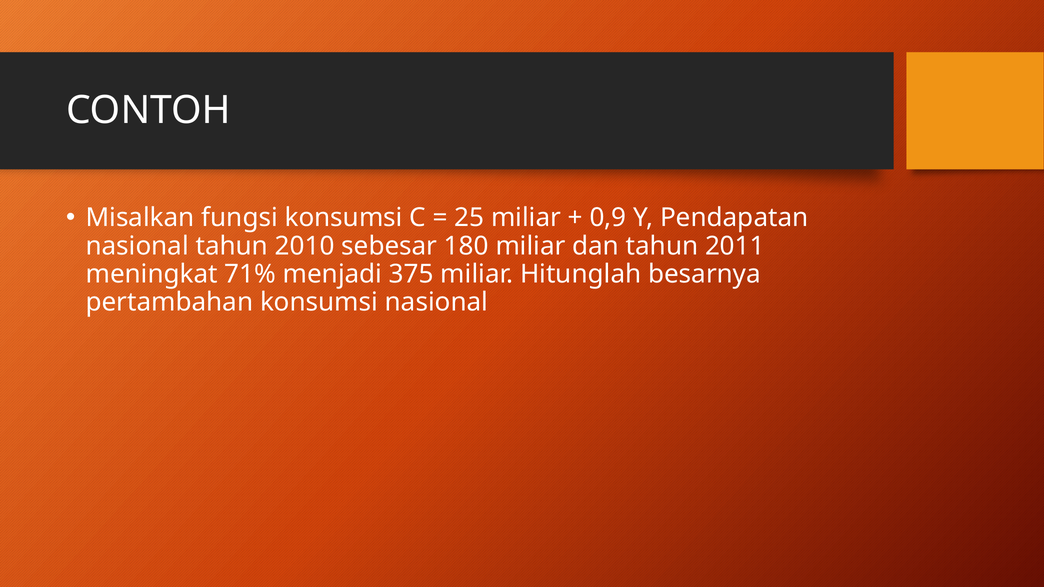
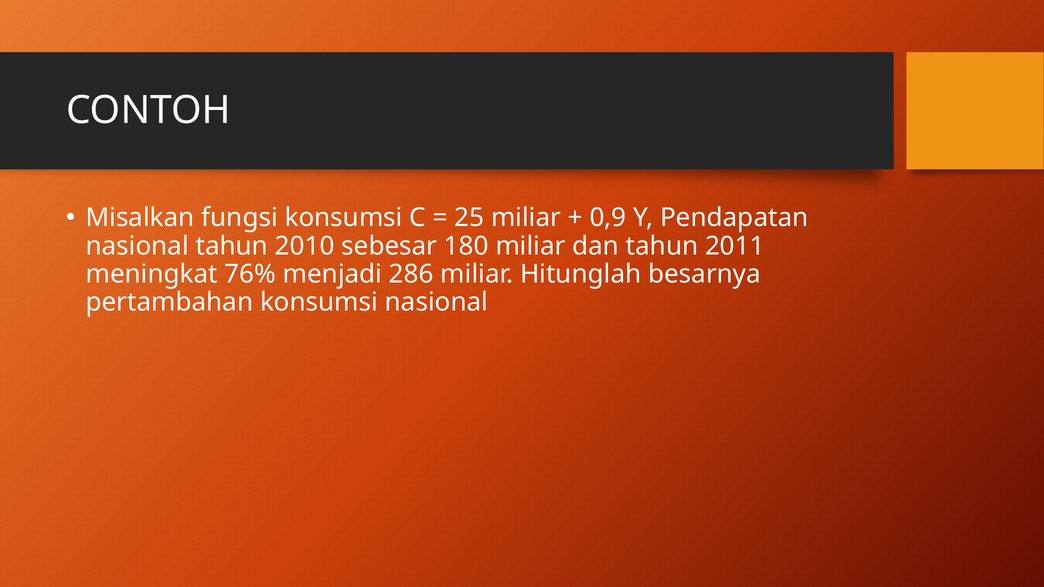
71%: 71% -> 76% (250, 274)
375: 375 -> 286 (411, 274)
